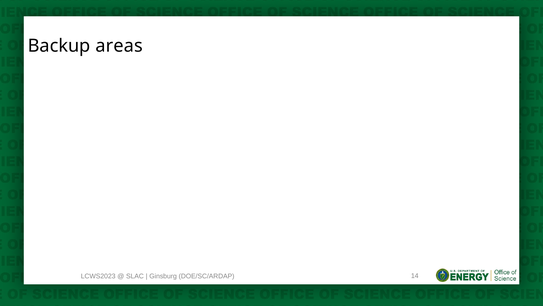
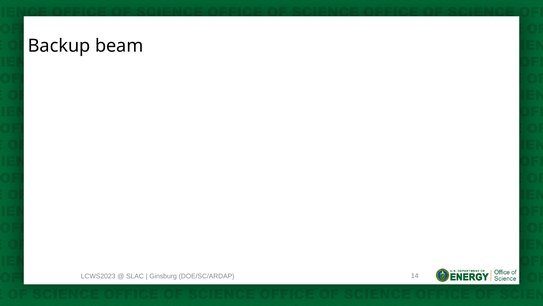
areas: areas -> beam (119, 46)
